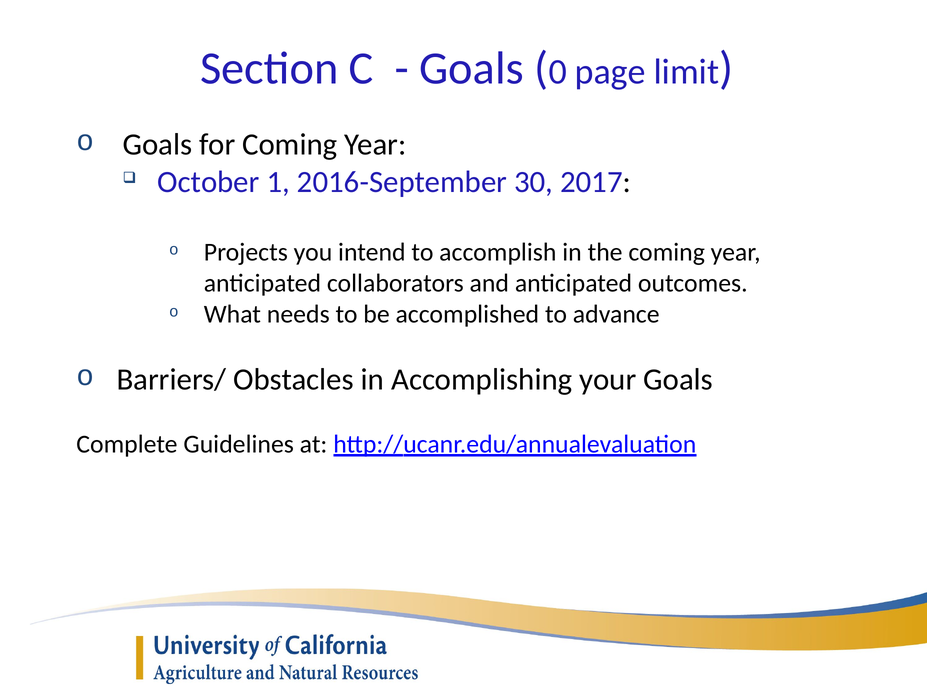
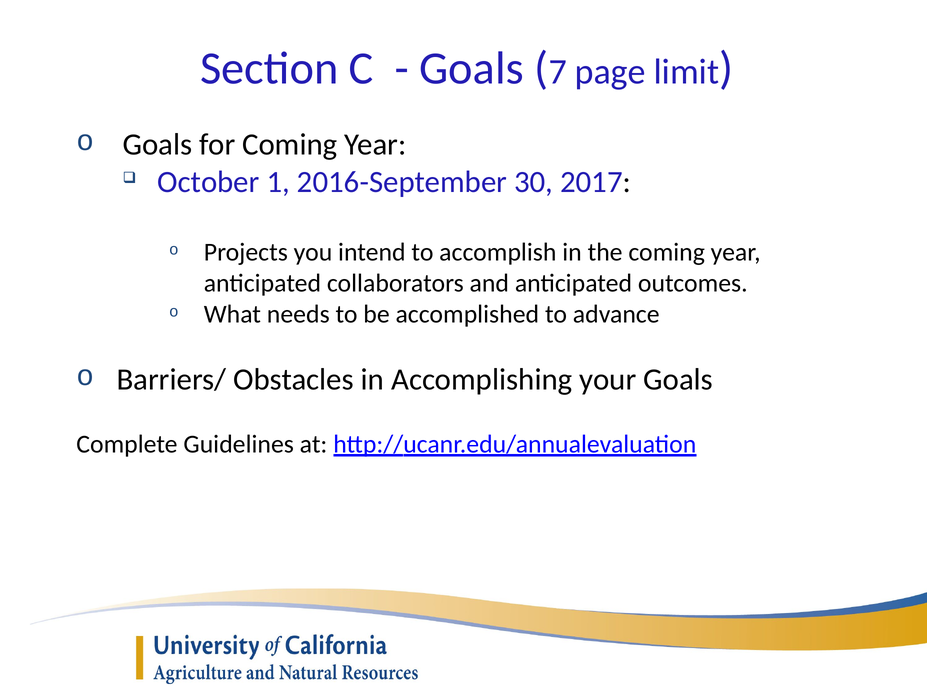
0: 0 -> 7 (558, 72)
